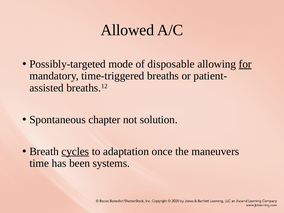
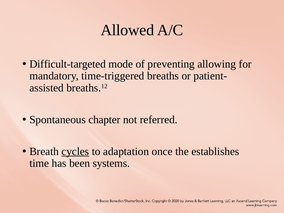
Possibly-targeted: Possibly-targeted -> Difficult-targeted (68, 64)
disposable: disposable -> preventing (171, 64)
for underline: present -> none (245, 64)
solution: solution -> referred (159, 120)
maneuvers: maneuvers -> establishes (215, 151)
